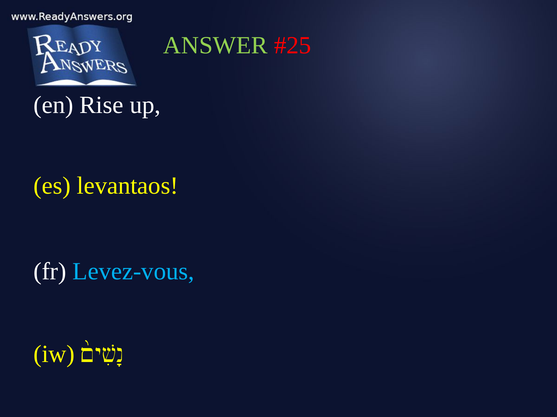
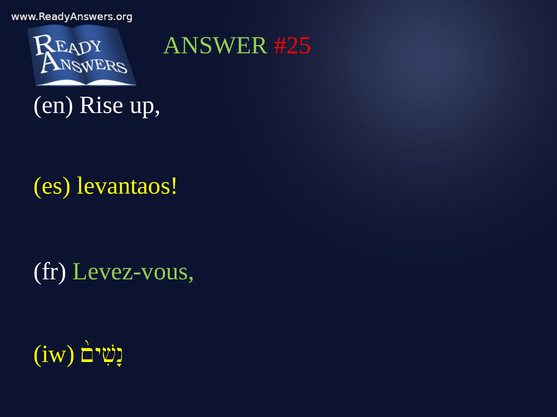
Levez-vous colour: light blue -> light green (133, 272)
